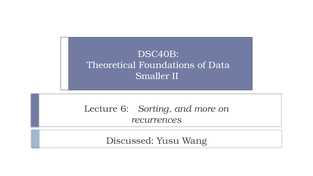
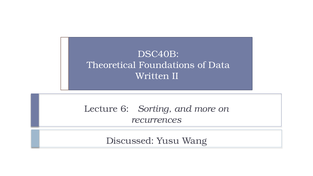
Smaller: Smaller -> Written (152, 76)
